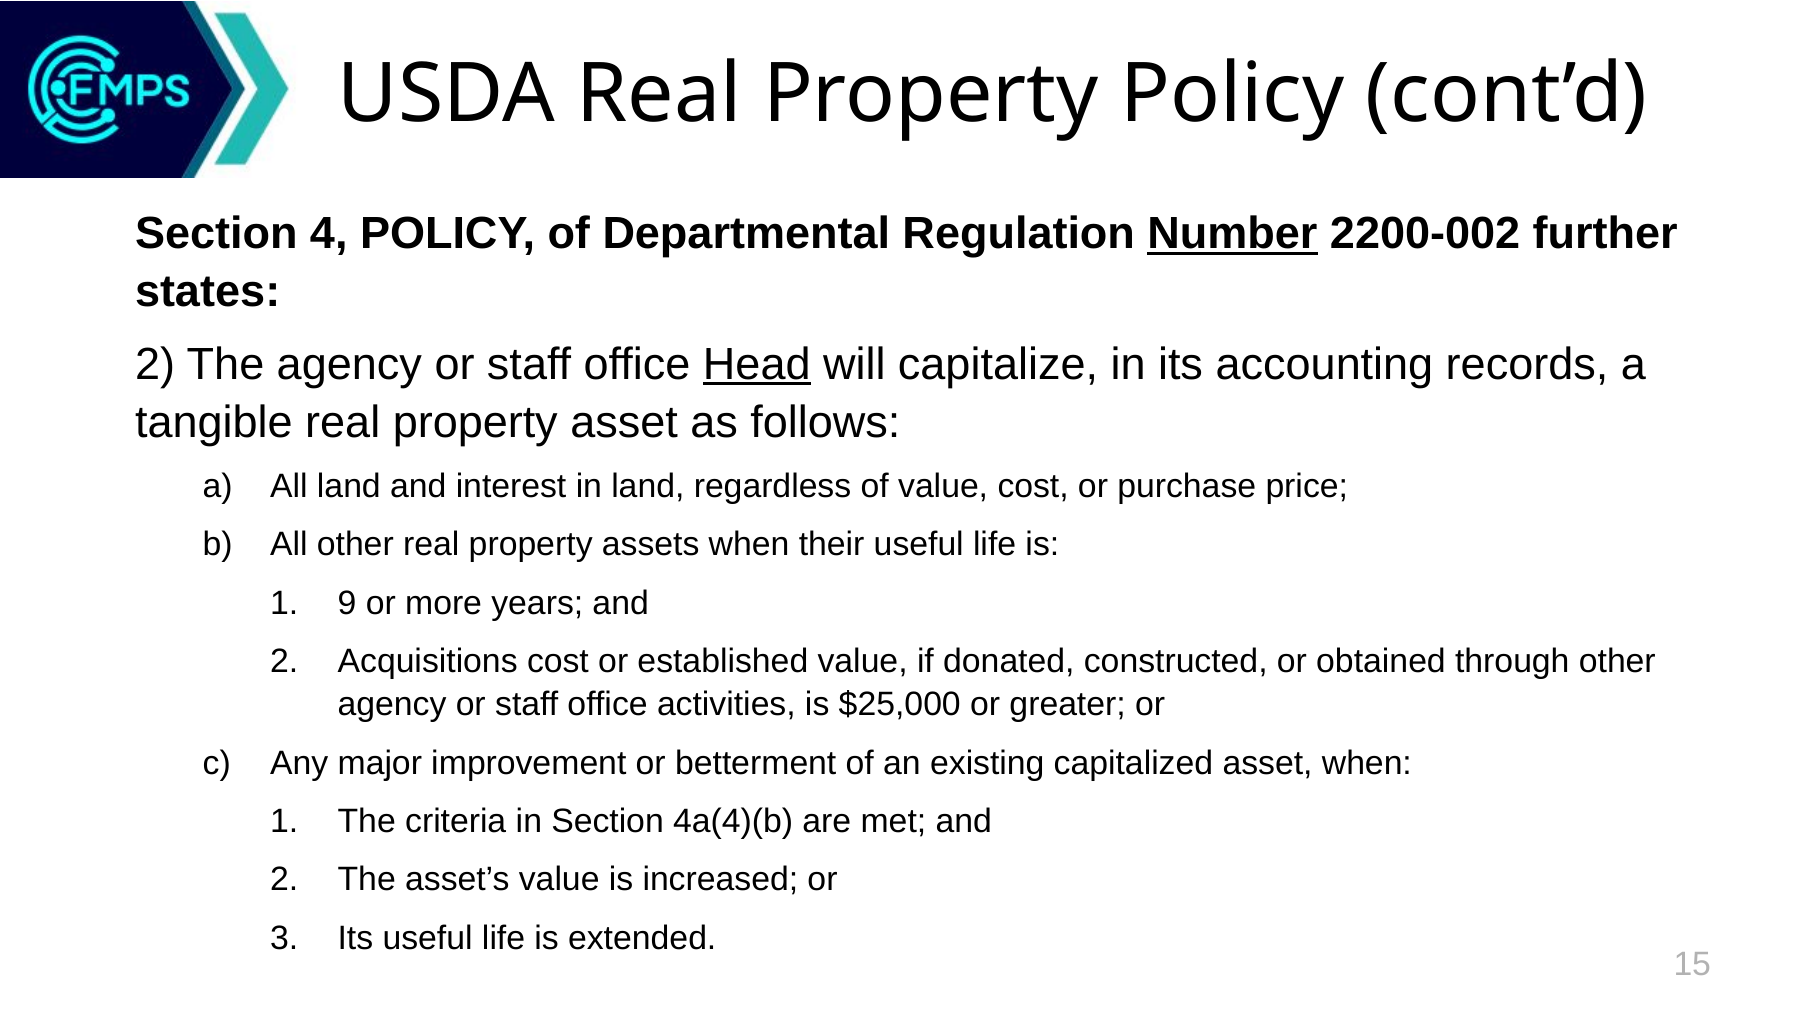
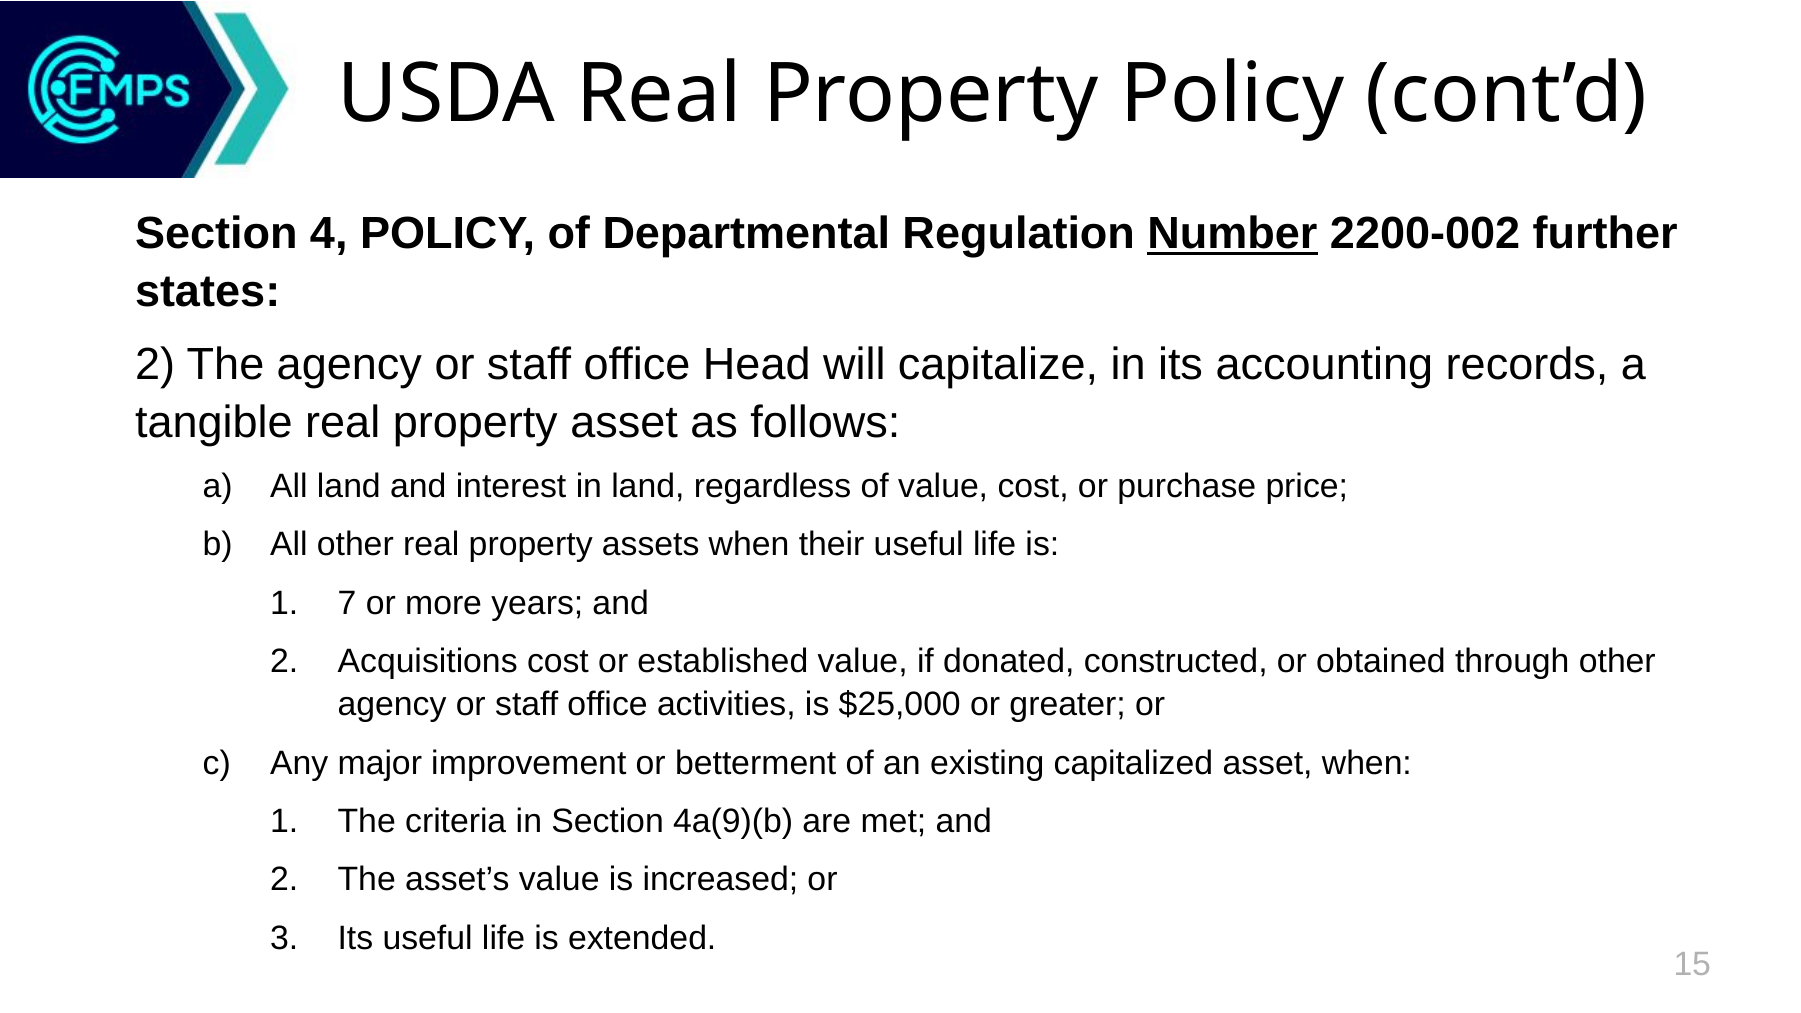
Head underline: present -> none (757, 364)
9: 9 -> 7 (347, 603)
4a(4)(b: 4a(4)(b -> 4a(9)(b (733, 822)
